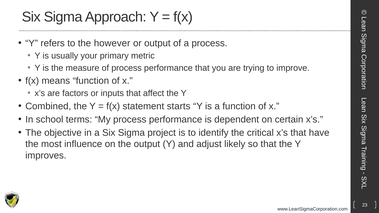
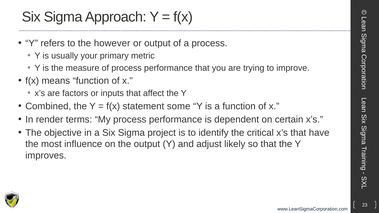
starts: starts -> some (179, 106)
school: school -> render (50, 120)
